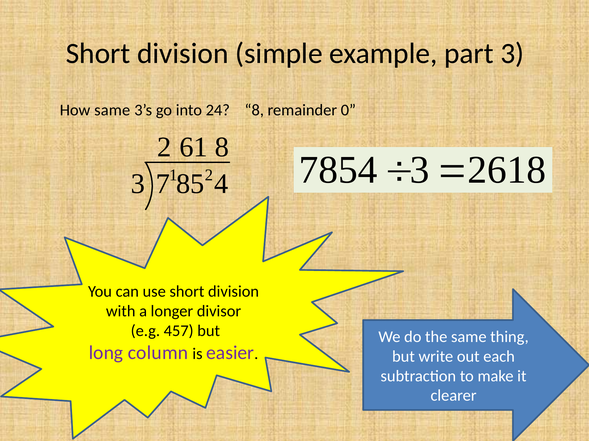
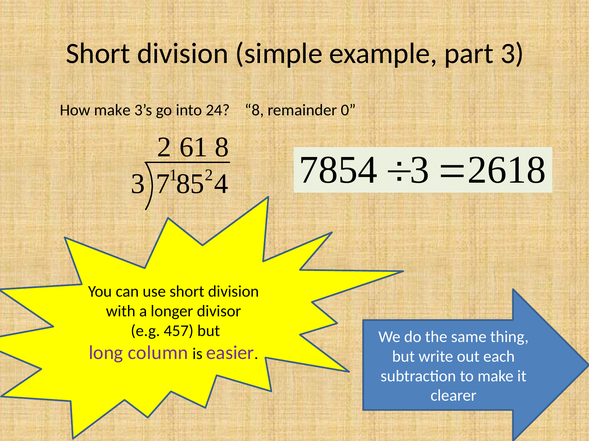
How same: same -> make (112, 110)
